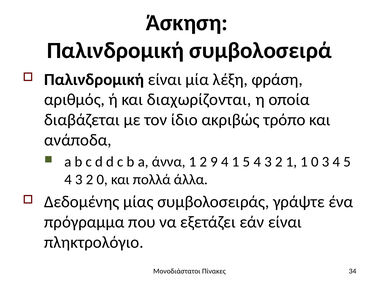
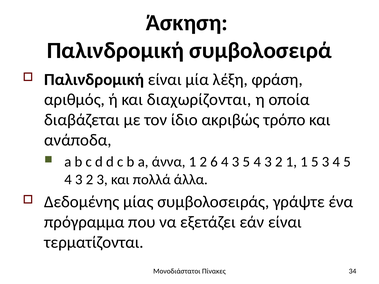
9: 9 -> 6 (214, 162)
1: 1 -> 3 (236, 162)
1 0: 0 -> 5 (315, 162)
2 0: 0 -> 3 (102, 180)
πληκτρολόγιο: πληκτρολόγιο -> τερματίζονται (94, 243)
